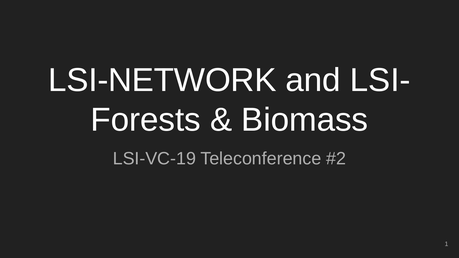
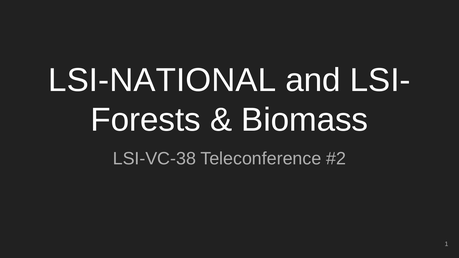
LSI-NETWORK: LSI-NETWORK -> LSI-NATIONAL (162, 80)
LSI-VC-19: LSI-VC-19 -> LSI-VC-38 (154, 159)
